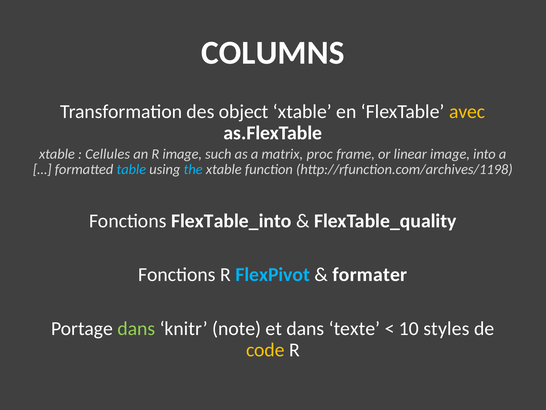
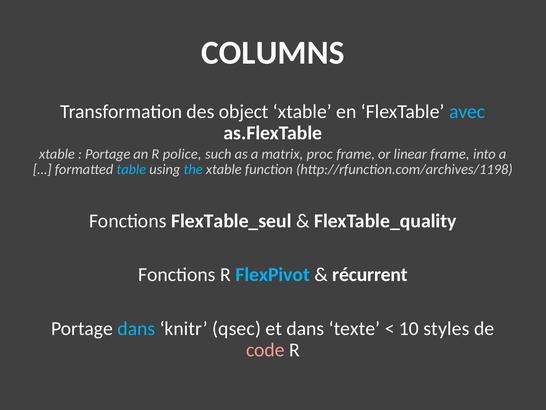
avec colour: yellow -> light blue (467, 111)
Cellules: Cellules -> Portage (108, 154)
R image: image -> police (182, 154)
linear image: image -> frame (450, 154)
FlexTable_into: FlexTable_into -> FlexTable_seul (231, 221)
formater: formater -> récurrent (370, 274)
dans colour: light green -> light blue (136, 328)
note: note -> qsec (237, 328)
code colour: yellow -> pink (265, 349)
